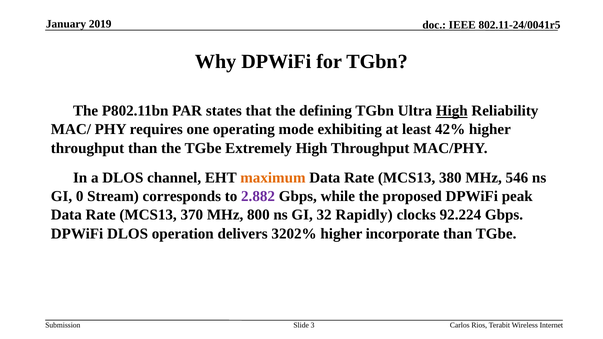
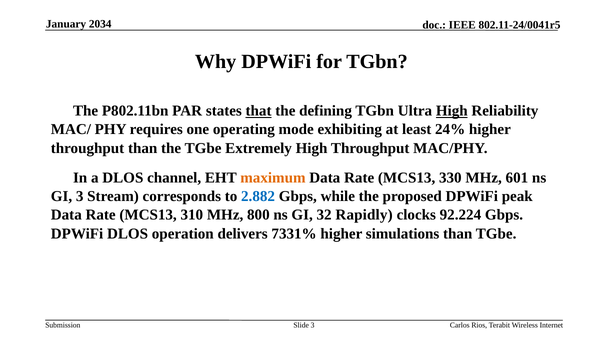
2019: 2019 -> 2034 (100, 24)
that underline: none -> present (259, 111)
42%: 42% -> 24% (450, 130)
380: 380 -> 330 (450, 178)
546: 546 -> 601 (517, 178)
GI 0: 0 -> 3 (80, 197)
2.882 colour: purple -> blue (258, 197)
370: 370 -> 310 (192, 215)
3202%: 3202% -> 7331% (294, 234)
incorporate: incorporate -> simulations (403, 234)
